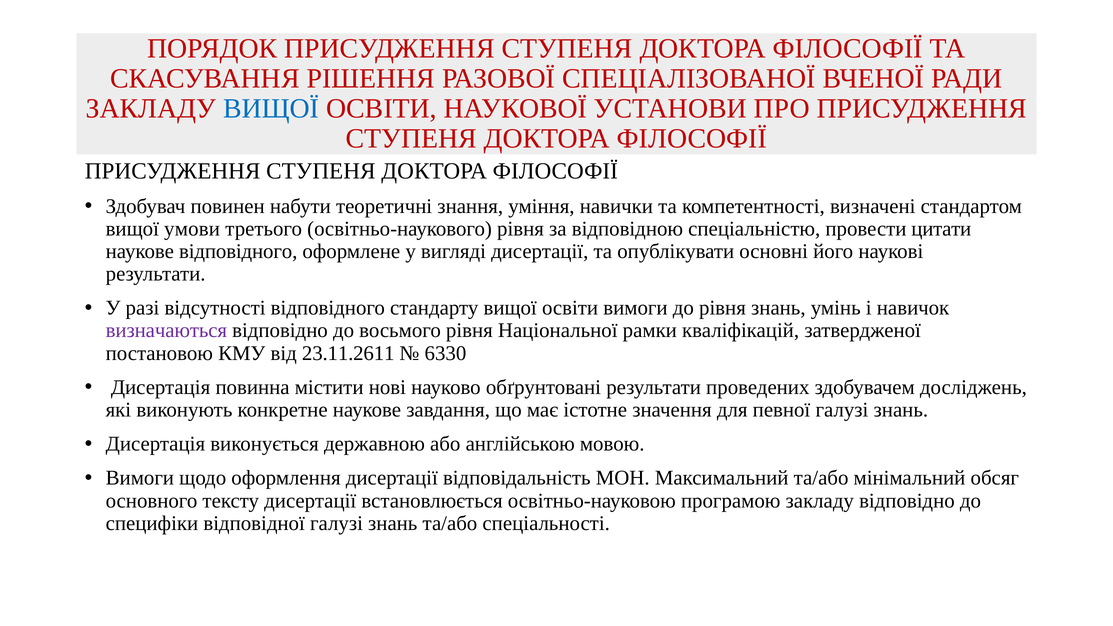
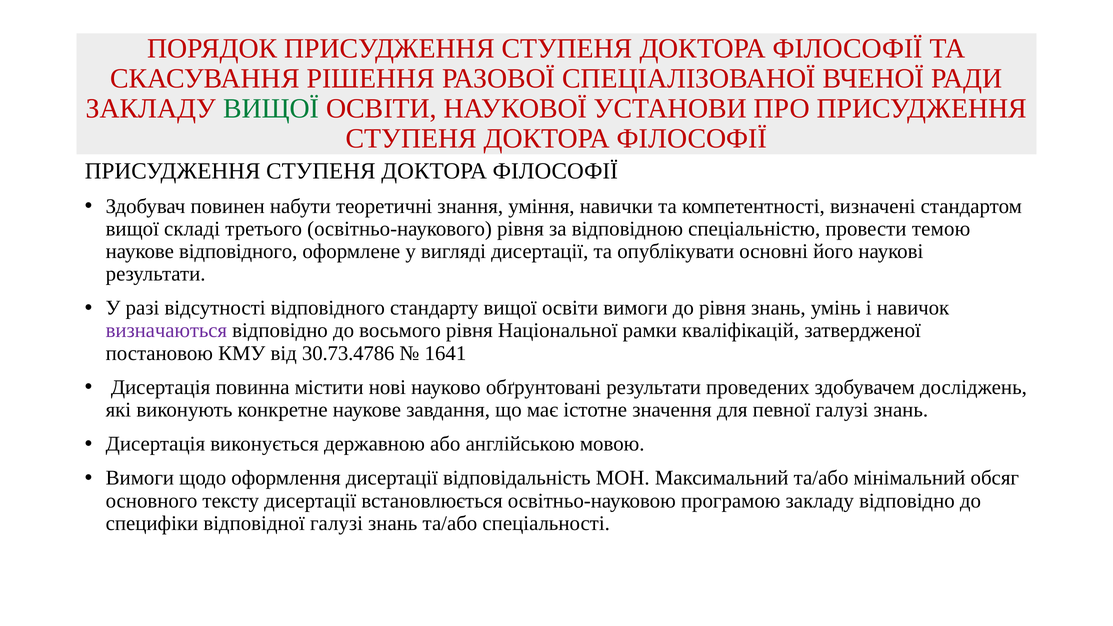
ВИЩОЇ colour: blue -> green (271, 109)
умови: умови -> складі (192, 229)
цитати: цитати -> темою (941, 229)
23.11.2611: 23.11.2611 -> 30.73.4786 (348, 353)
6330: 6330 -> 1641 (445, 353)
